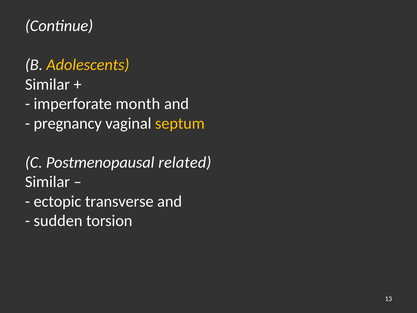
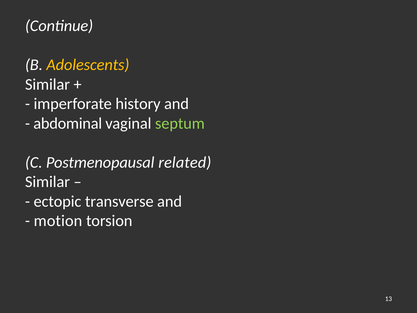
month: month -> history (138, 104)
pregnancy: pregnancy -> abdominal (68, 123)
septum colour: yellow -> light green (180, 123)
sudden: sudden -> motion (58, 221)
